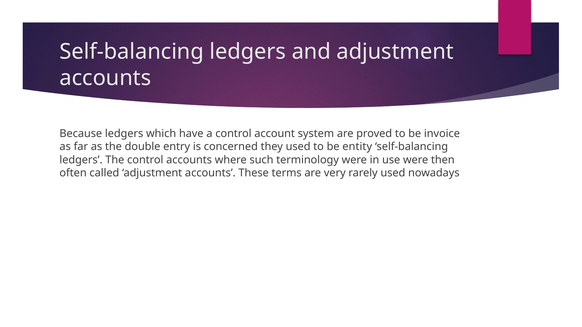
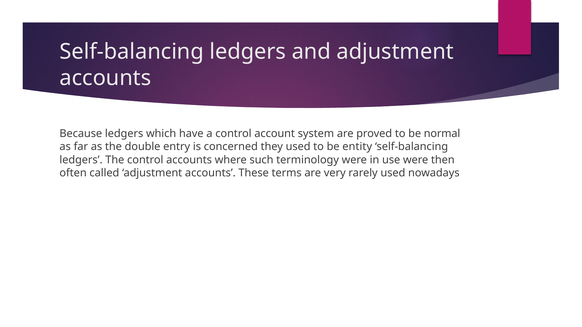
invoice: invoice -> normal (442, 134)
